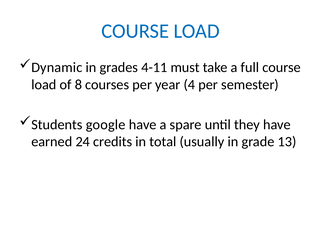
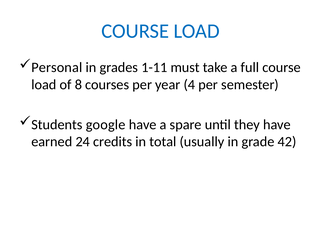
Dynamic: Dynamic -> Personal (57, 67)
4-11: 4-11 -> 1-11 (154, 67)
13: 13 -> 42 (287, 142)
